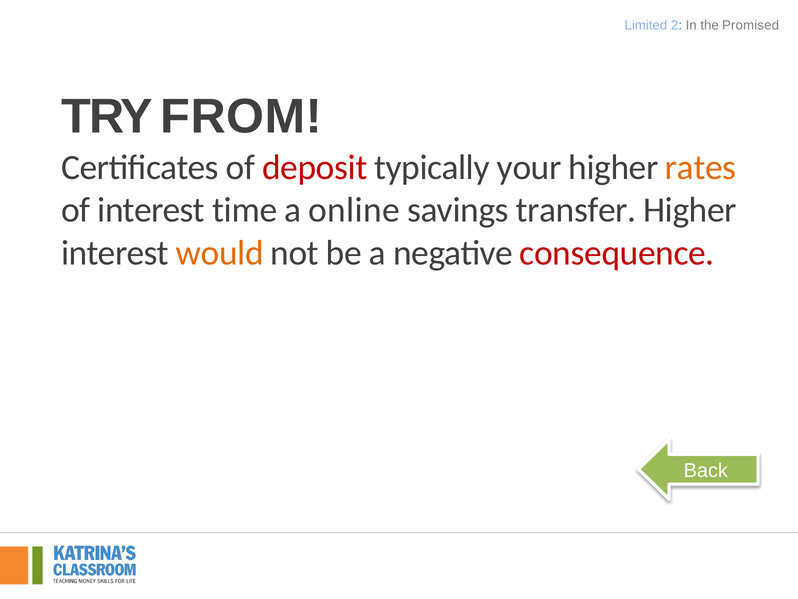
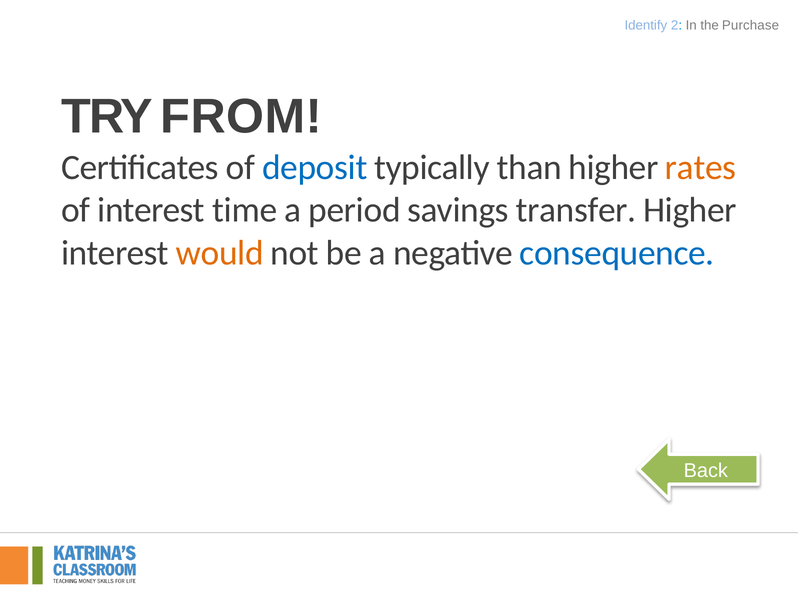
Limited: Limited -> Identify (646, 25)
Promised: Promised -> Purchase (751, 25)
deposit colour: red -> blue (315, 167)
your: your -> than (529, 167)
online: online -> period (354, 210)
consequence colour: red -> blue (617, 253)
